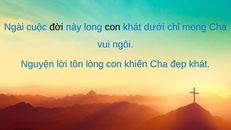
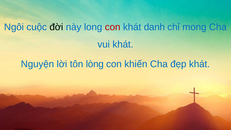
Ngài: Ngài -> Ngôi (14, 27)
con colour: black -> red (113, 27)
dưới: dưới -> danh (154, 27)
vui ngôi: ngôi -> khát (123, 44)
